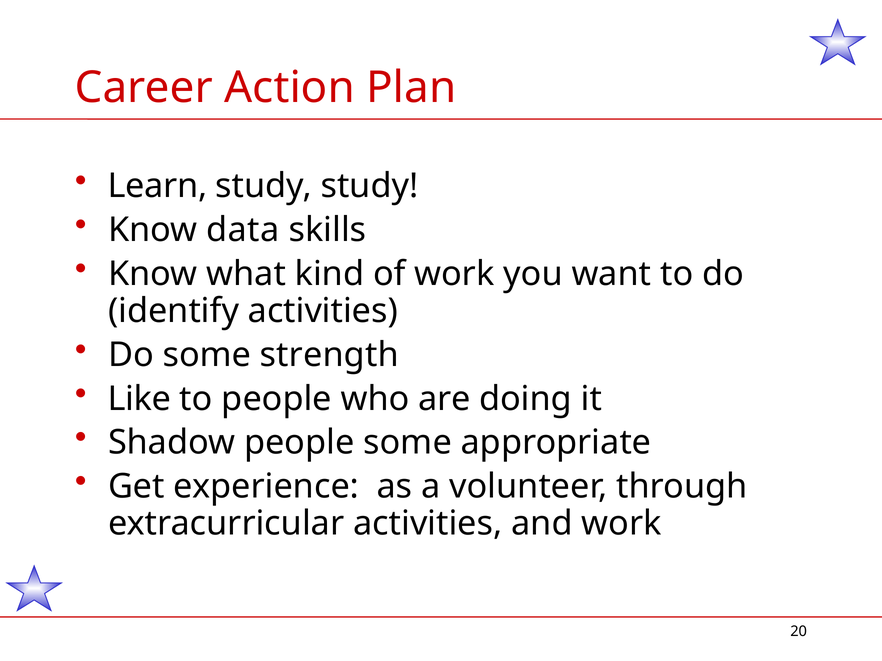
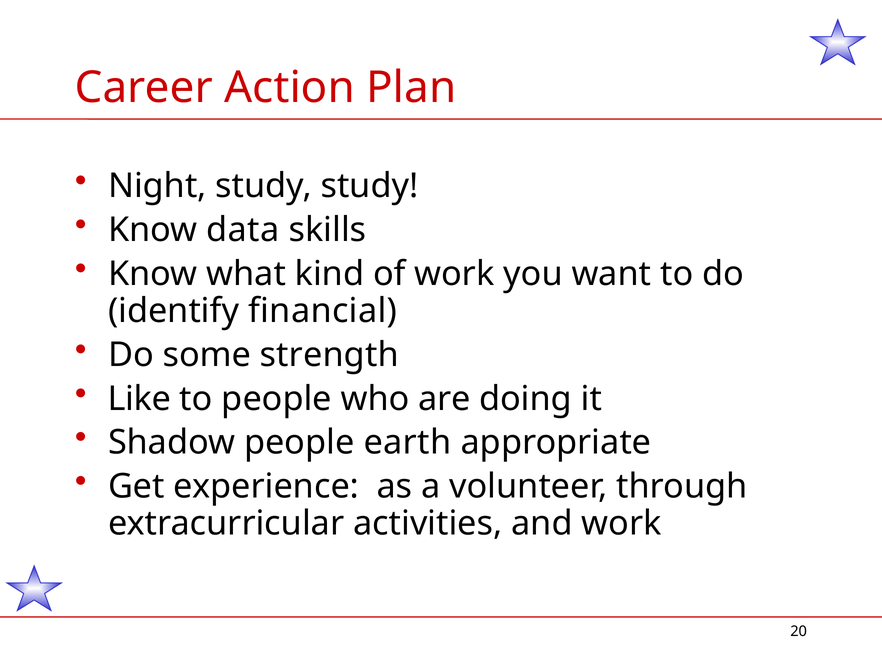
Learn: Learn -> Night (157, 186)
identify activities: activities -> financial (323, 311)
people some: some -> earth (407, 443)
